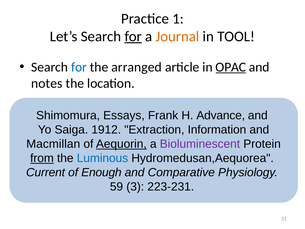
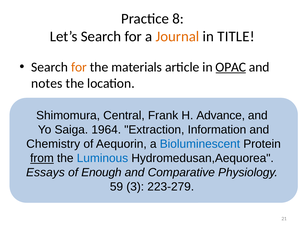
1: 1 -> 8 (178, 19)
for underline: present -> none (133, 36)
TOOL: TOOL -> TITLE (236, 36)
for colour: blue -> orange (79, 67)
arranged: arranged -> materials (137, 67)
Essays: Essays -> Central (124, 115)
1912: 1912 -> 1964 (106, 130)
Macmillan: Macmillan -> Chemistry (53, 144)
Aequorin underline: present -> none (121, 144)
Bioluminescent colour: purple -> blue (200, 144)
Current: Current -> Essays (45, 172)
223-231: 223-231 -> 223-279 (171, 187)
